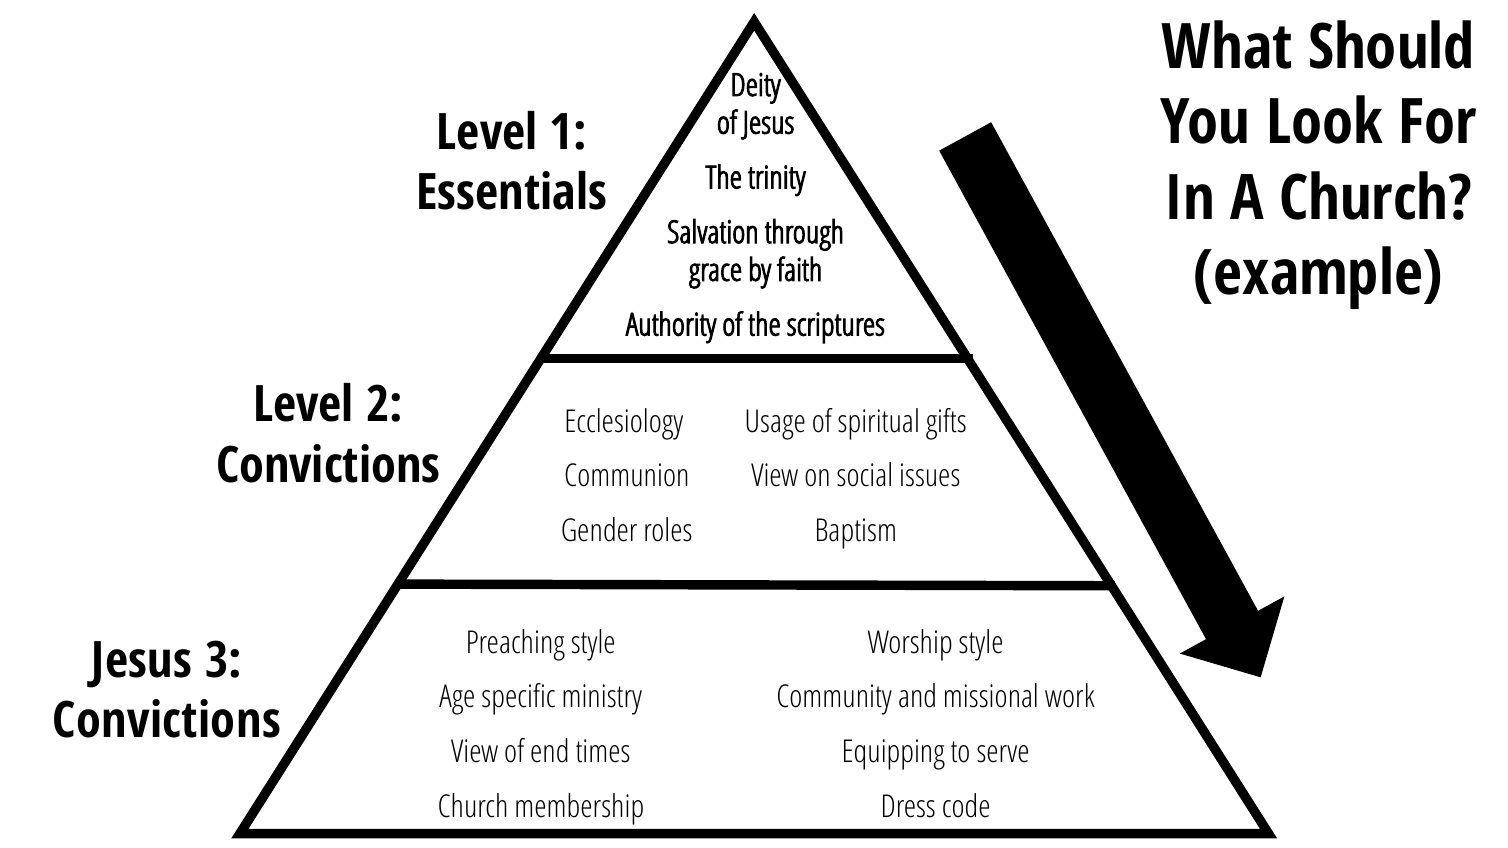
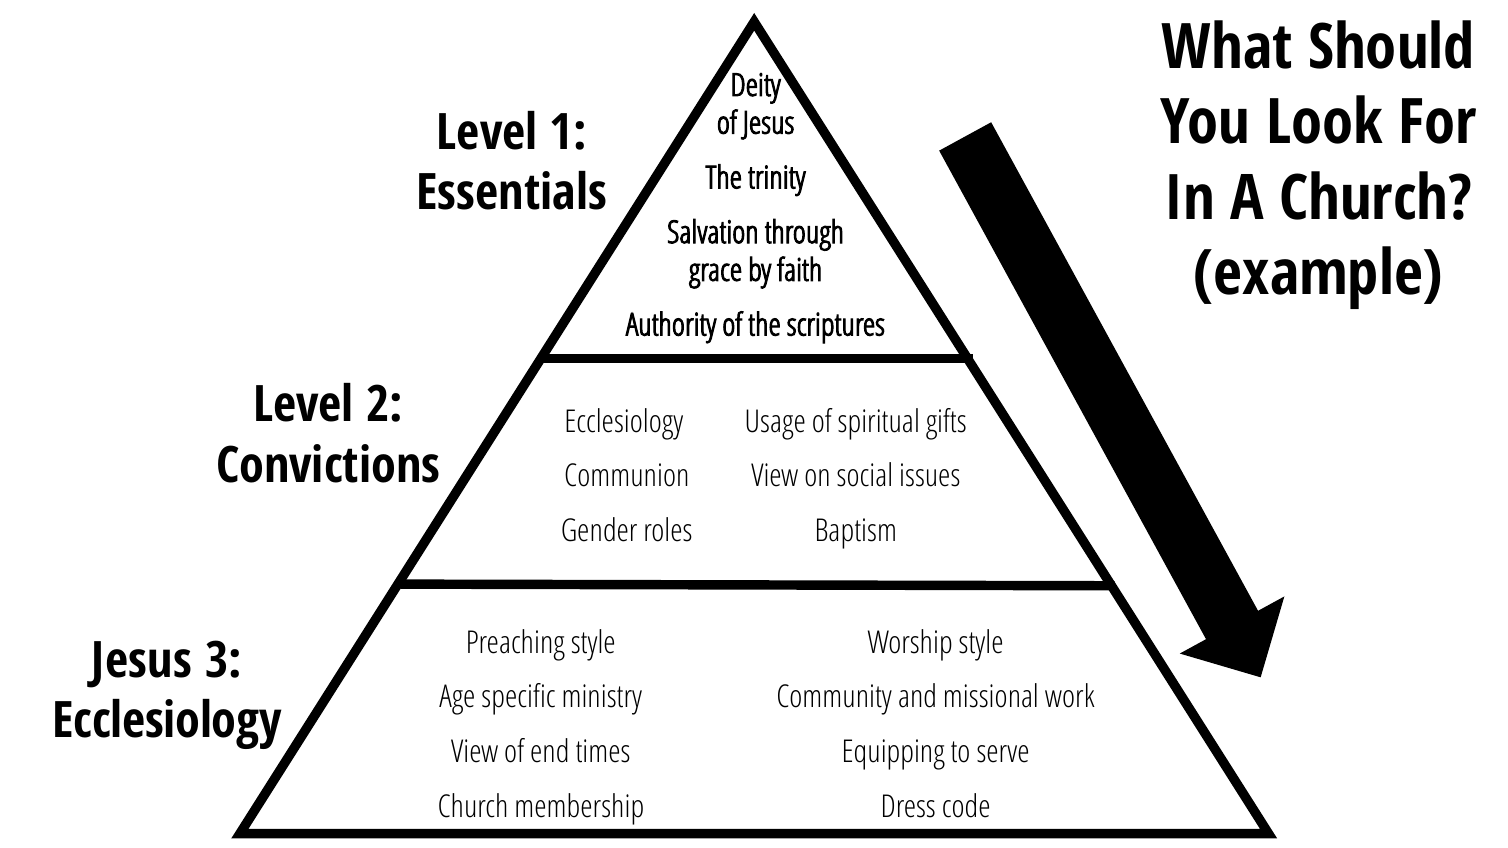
Convictions: Convictions -> Ecclesiology (167, 721)
